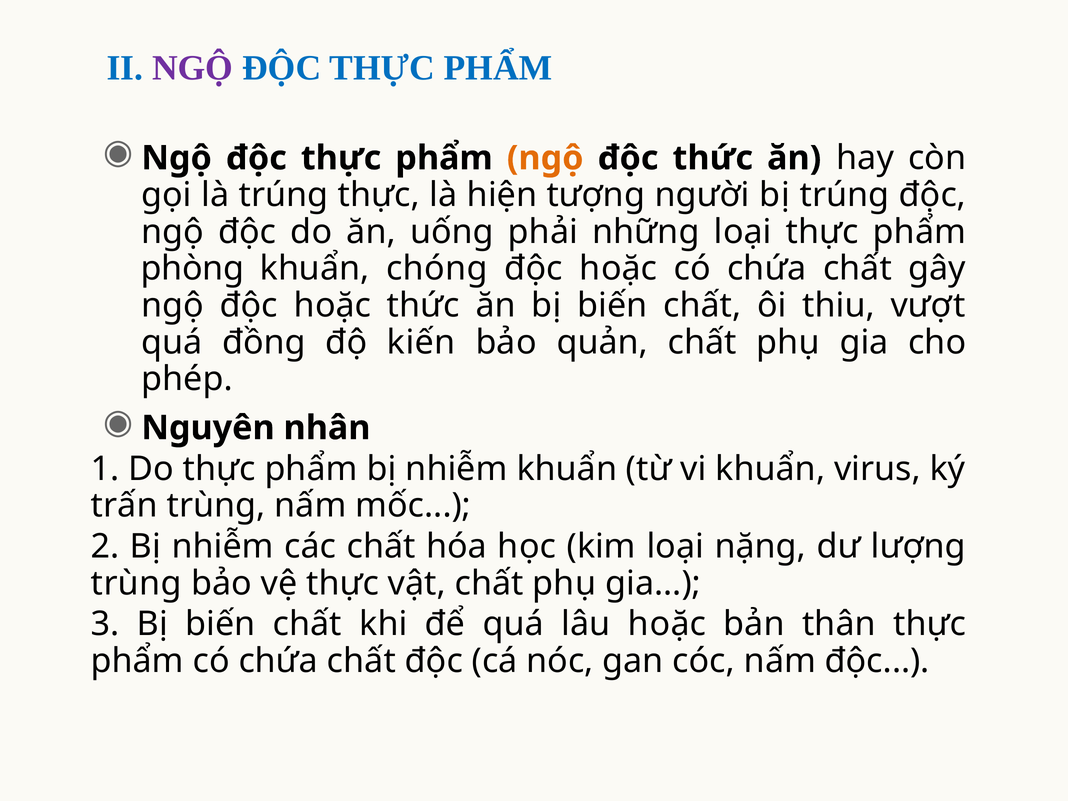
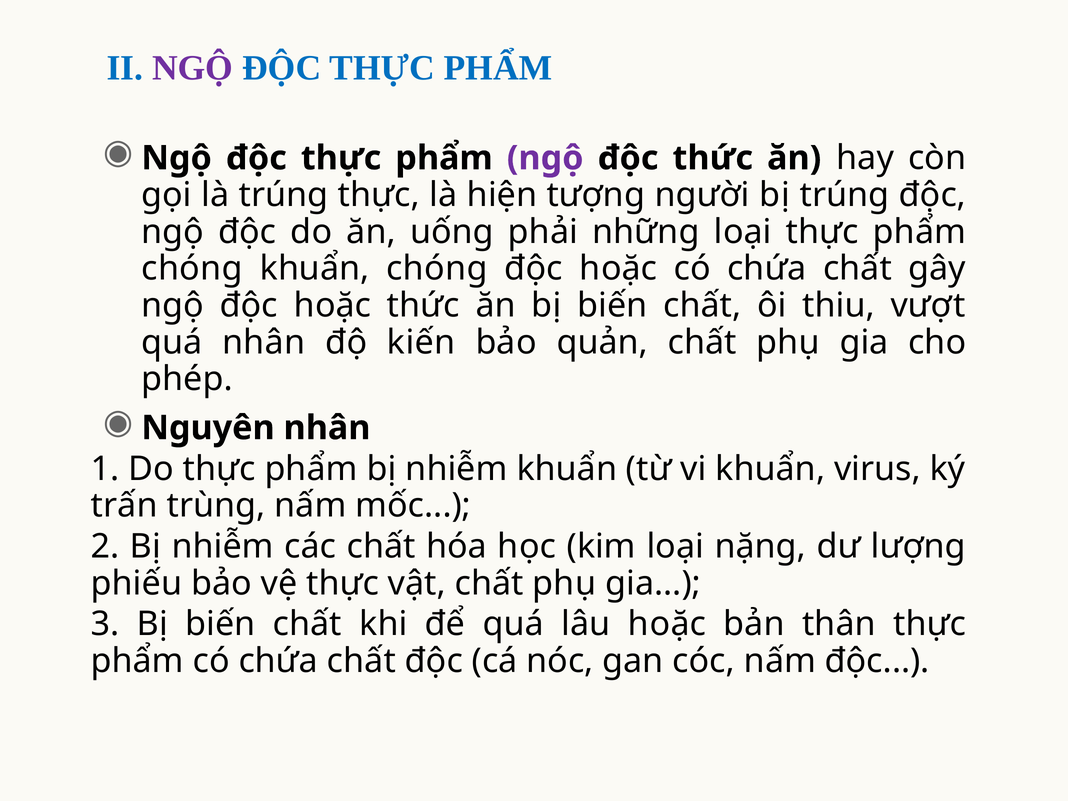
ngộ colour: orange -> purple (545, 158)
phòng: phòng -> chóng (192, 269)
quá đồng: đồng -> nhân (264, 342)
trùng: trùng -> phiếu (136, 583)
